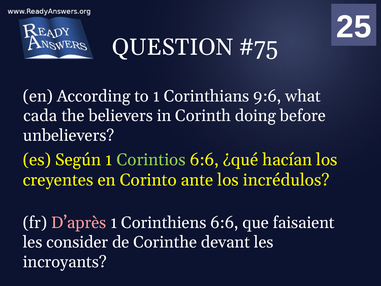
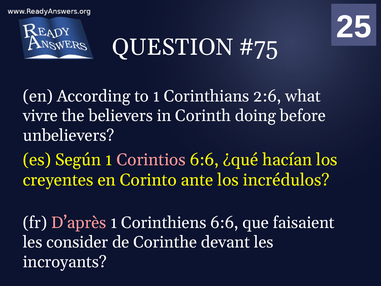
9:6: 9:6 -> 2:6 (267, 96)
cada: cada -> vivre (40, 116)
Corintios colour: light green -> pink (151, 160)
